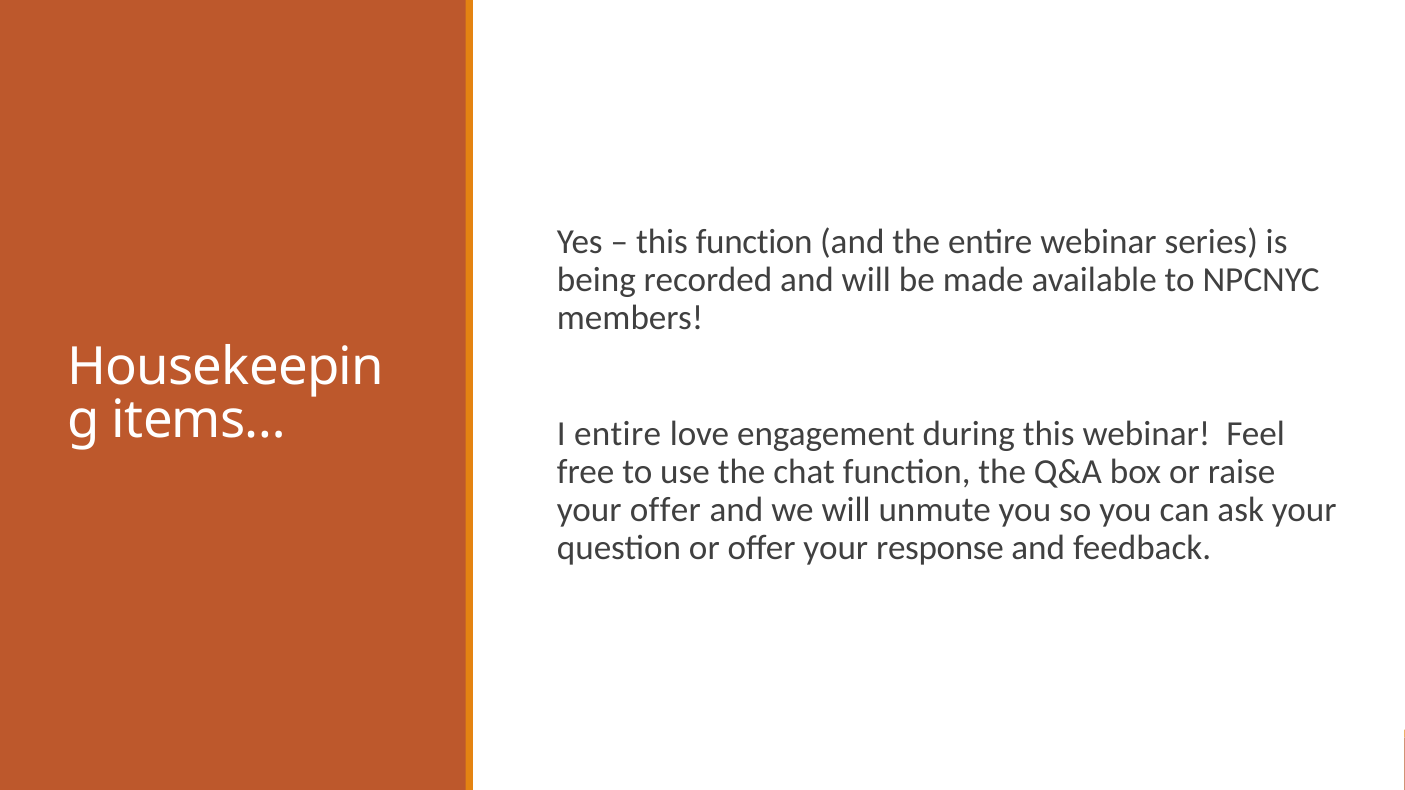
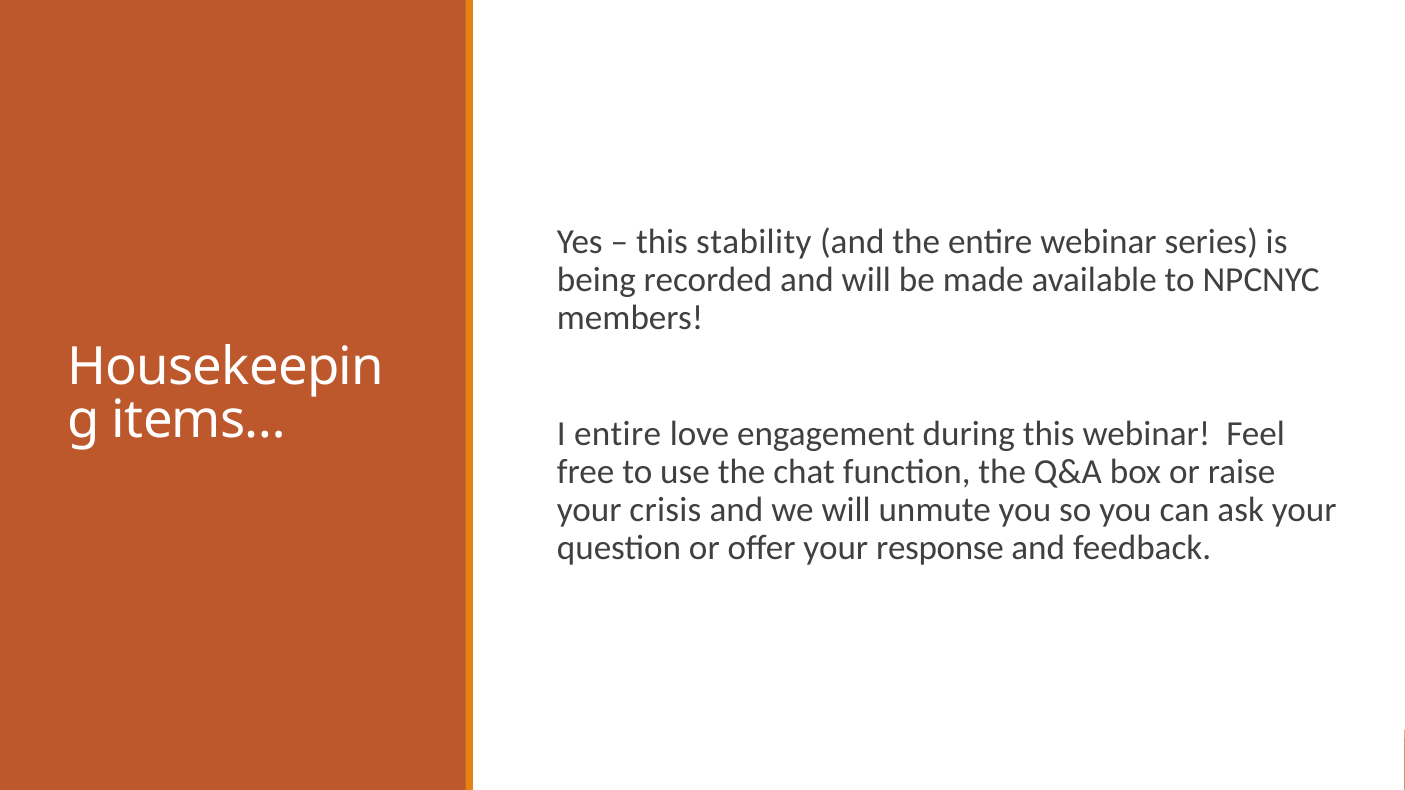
this function: function -> stability (754, 242)
your offer: offer -> crisis (665, 510)
